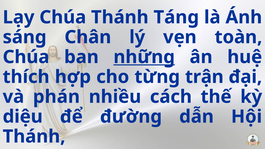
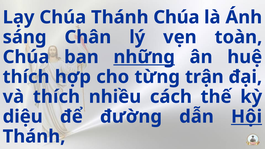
Thánh Táng: Táng -> Chúa (176, 17)
và phán: phán -> thích (56, 97)
Hội underline: none -> present (247, 117)
